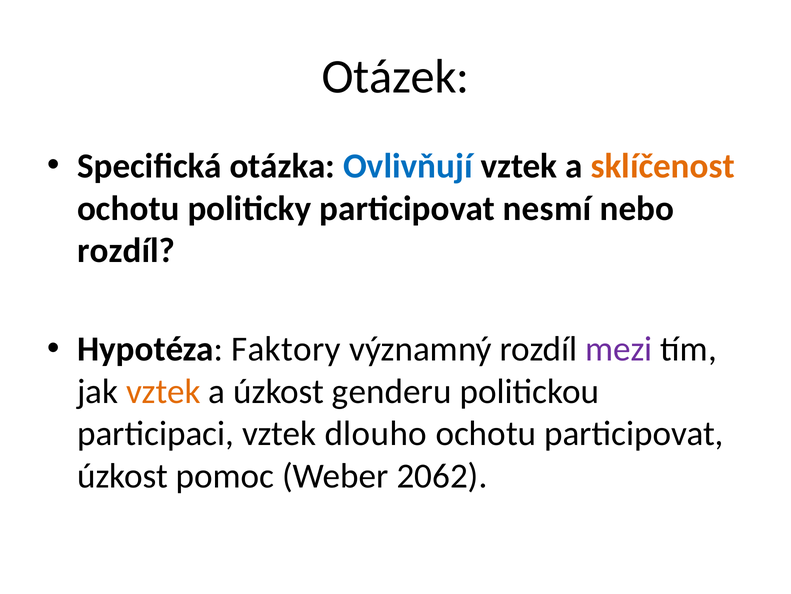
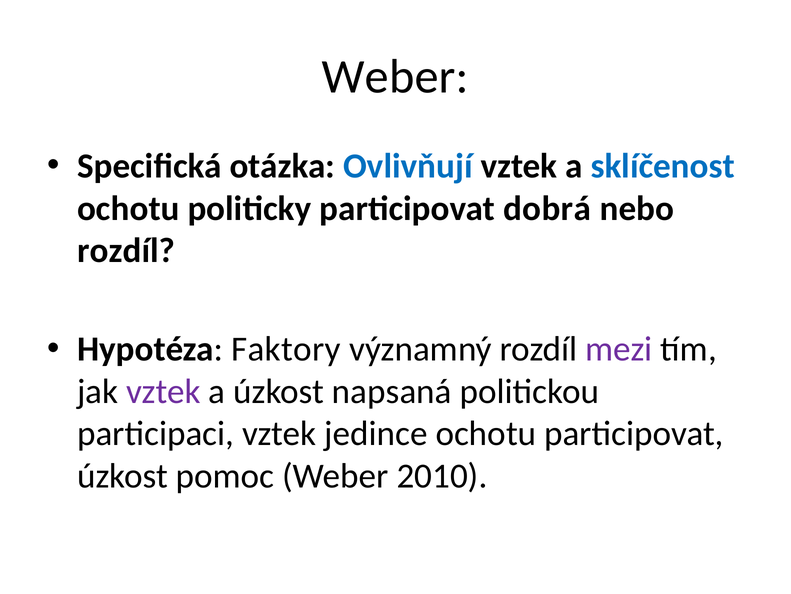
Otázek: Otázek -> Weber (395, 77)
sklíčenost colour: orange -> blue (663, 166)
nesmí: nesmí -> dobrá (547, 208)
vztek colour: orange -> purple (163, 391)
genderu: genderu -> napsaná (392, 391)
dlouho: dlouho -> jedince (376, 433)
2062: 2062 -> 2010 (442, 475)
